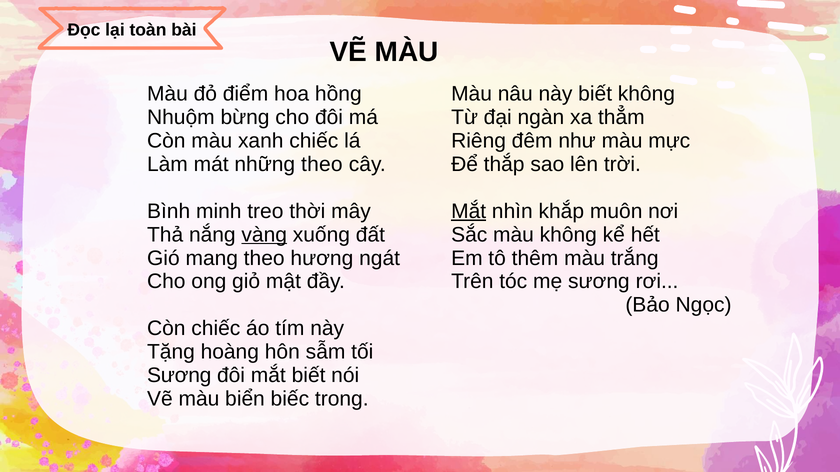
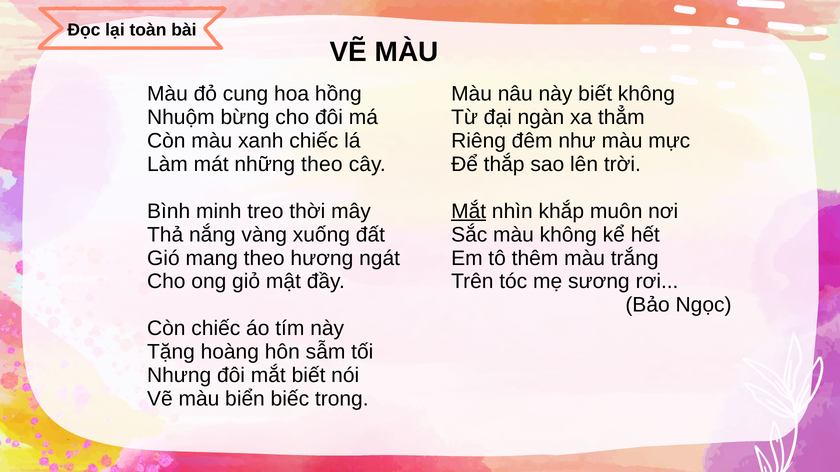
điểm: điểm -> cung (246, 94)
vàng underline: present -> none (264, 235)
Sương: Sương -> Nhưng (179, 376)
